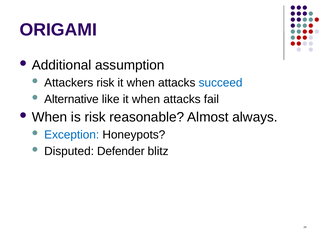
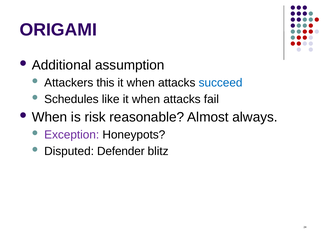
Attackers risk: risk -> this (105, 82)
Alternative: Alternative -> Schedules (71, 99)
Exception colour: blue -> purple (72, 134)
